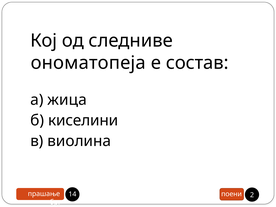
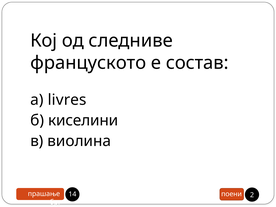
ономатопеја: ономатопеја -> француското (88, 63)
жица: жица -> livres (67, 100)
